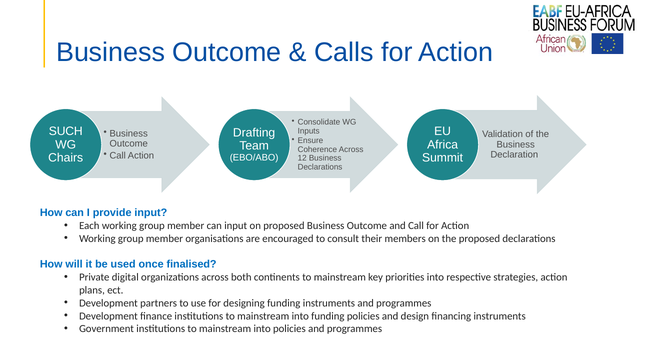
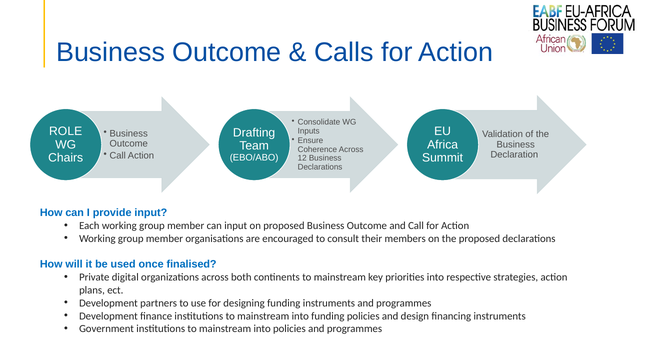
SUCH: SUCH -> ROLE (66, 131)
